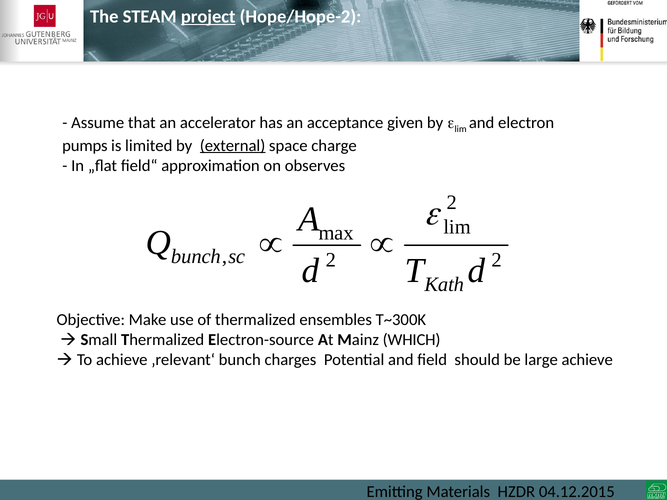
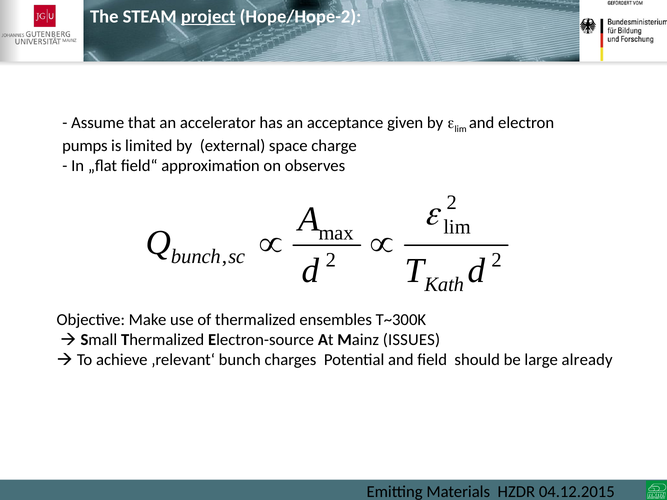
external underline: present -> none (233, 146)
WHICH: WHICH -> ISSUES (411, 340)
large achieve: achieve -> already (587, 360)
